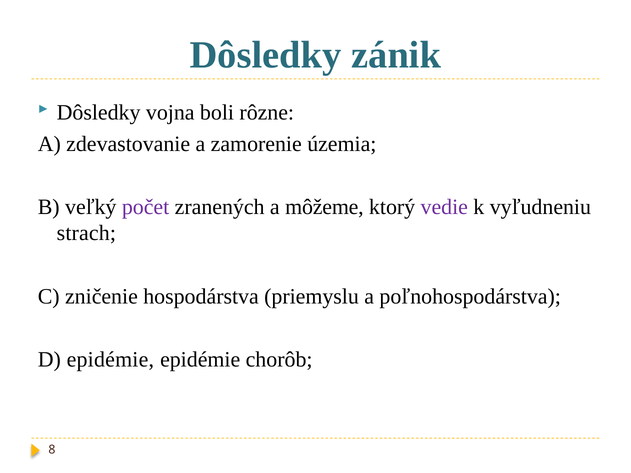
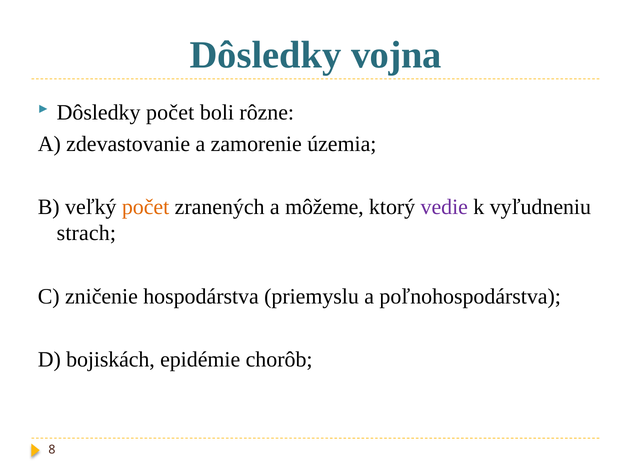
zánik: zánik -> vojna (396, 55)
Dôsledky vojna: vojna -> počet (170, 112)
počet colour: purple -> orange (146, 207)
D epidémie: epidémie -> bojiskách (111, 360)
